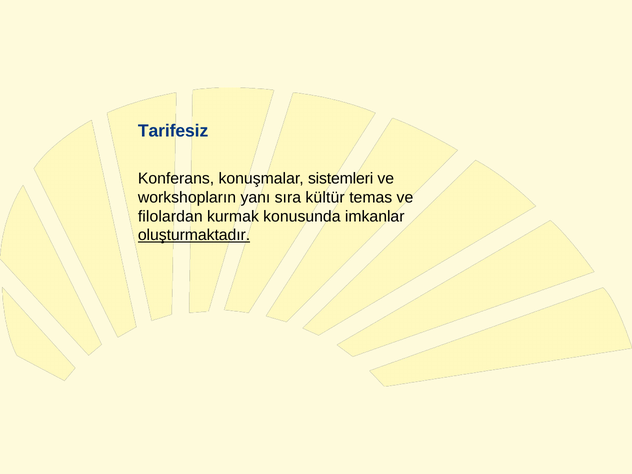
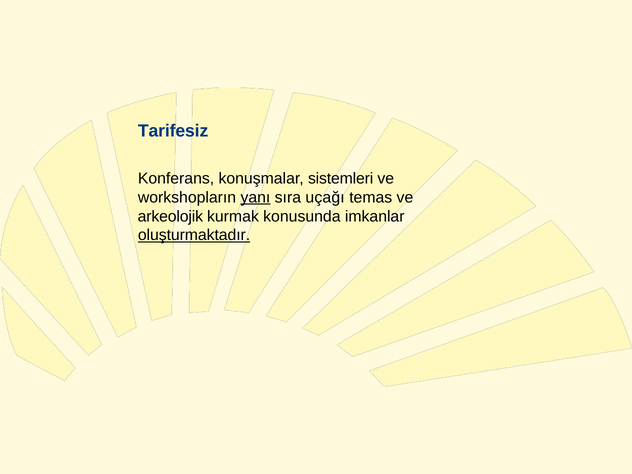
yanı underline: none -> present (255, 197)
kültür: kültür -> uçağı (325, 197)
filolardan: filolardan -> arkeolojik (170, 216)
